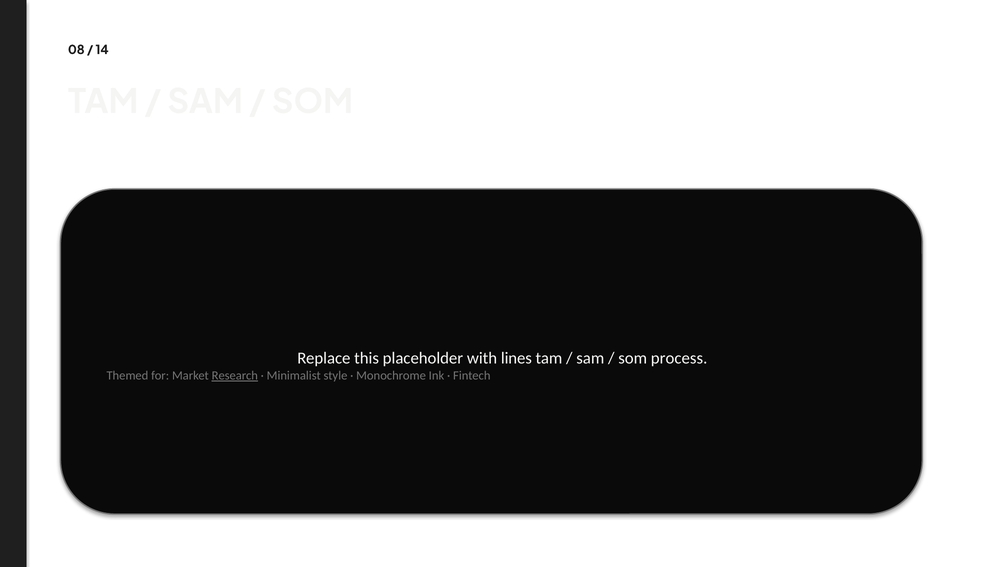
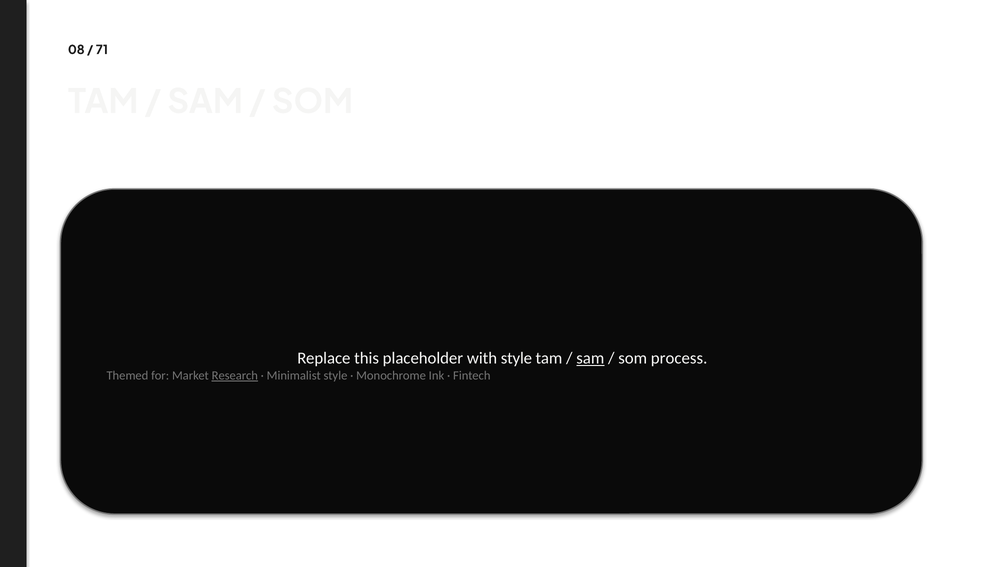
14: 14 -> 71 (102, 50)
with lines: lines -> style (516, 358)
sam underline: none -> present (590, 358)
